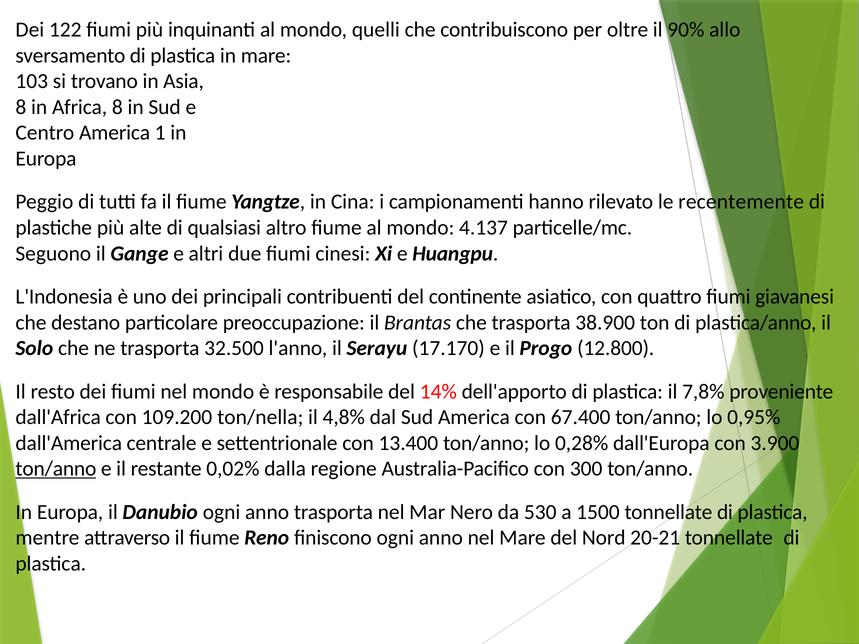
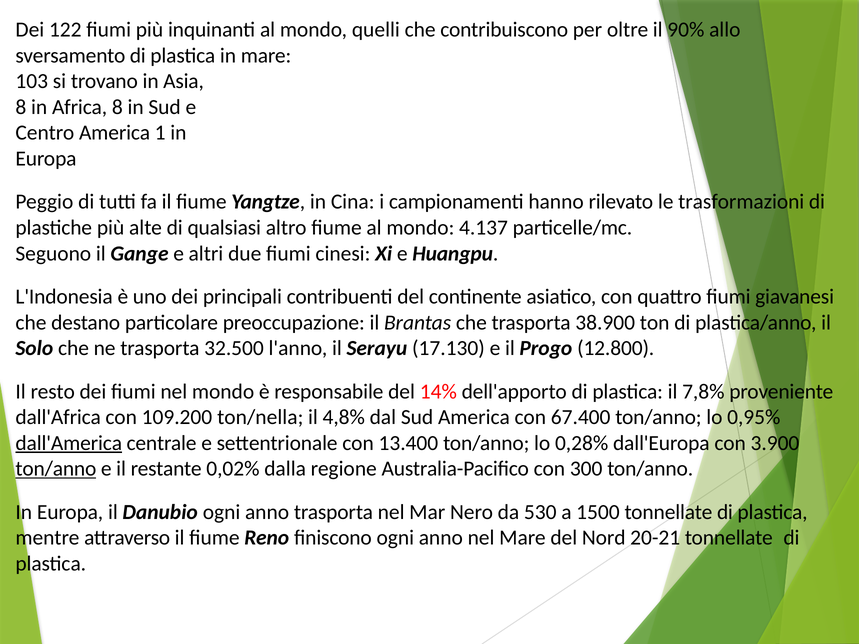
recentemente: recentemente -> trasformazioni (741, 202)
17.170: 17.170 -> 17.130 (448, 348)
dall'America underline: none -> present (69, 443)
